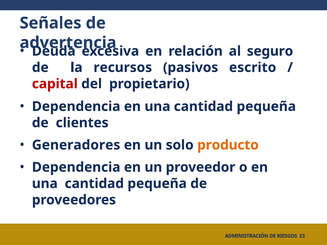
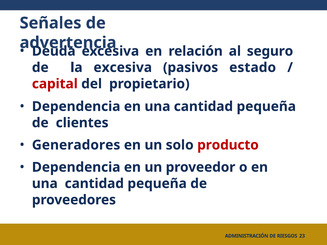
la recursos: recursos -> excesiva (123, 68)
escrito: escrito -> estado (253, 68)
producto colour: orange -> red (228, 145)
